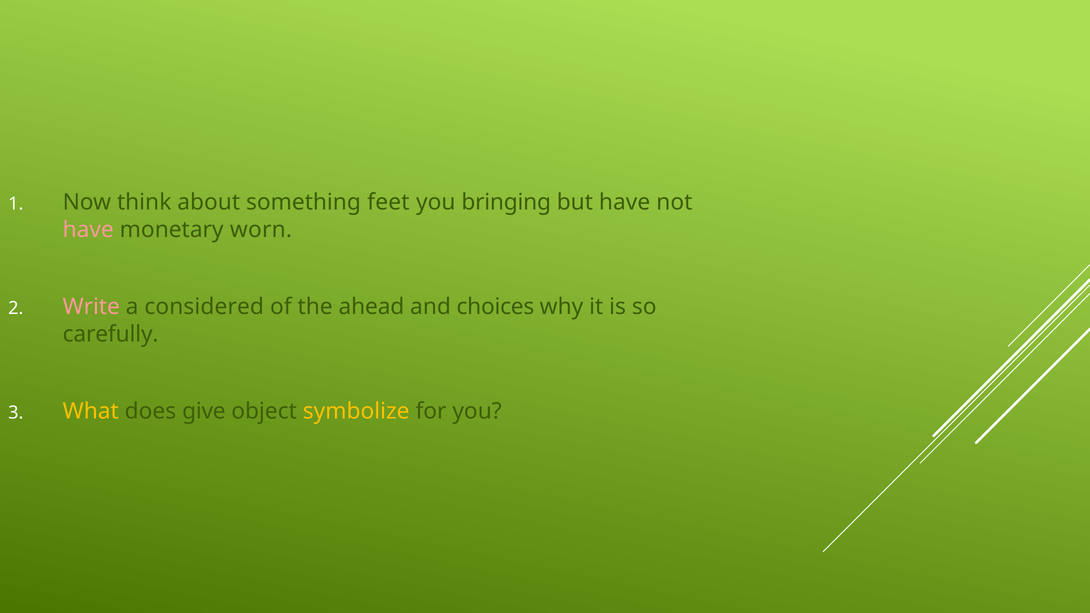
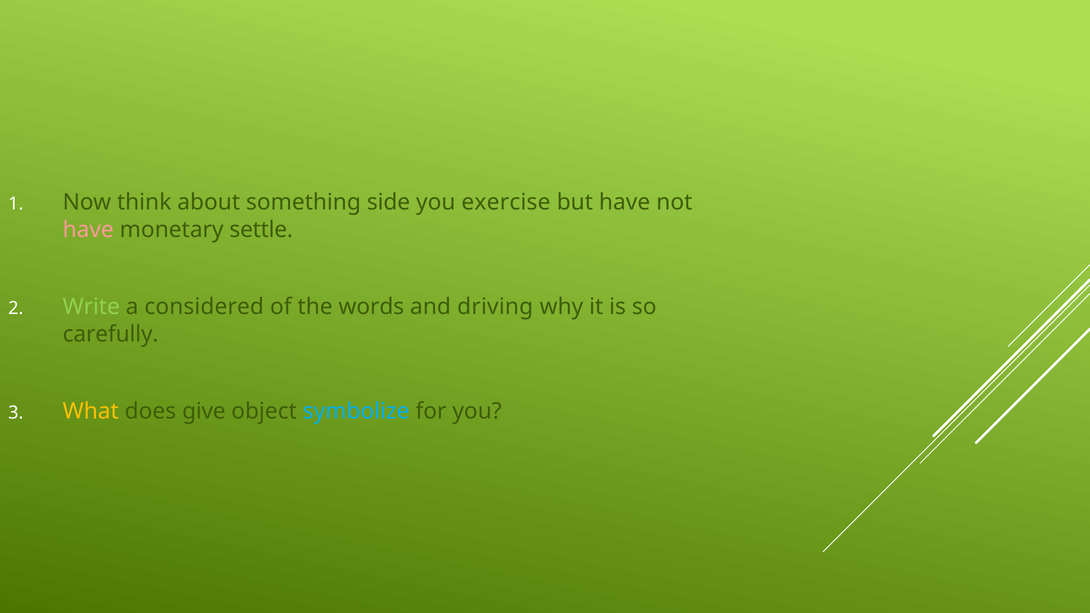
feet: feet -> side (389, 203)
bringing: bringing -> exercise (506, 203)
worn: worn -> settle (261, 230)
Write colour: pink -> light green (91, 307)
ahead: ahead -> words (371, 307)
choices: choices -> driving (495, 307)
symbolize colour: yellow -> light blue (356, 412)
